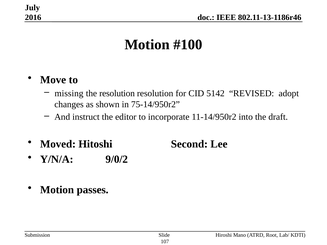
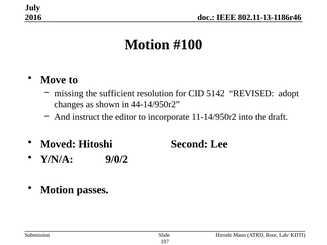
the resolution: resolution -> sufficient (117, 93)
75-14/950r2: 75-14/950r2 -> 44-14/950r2 (155, 104)
